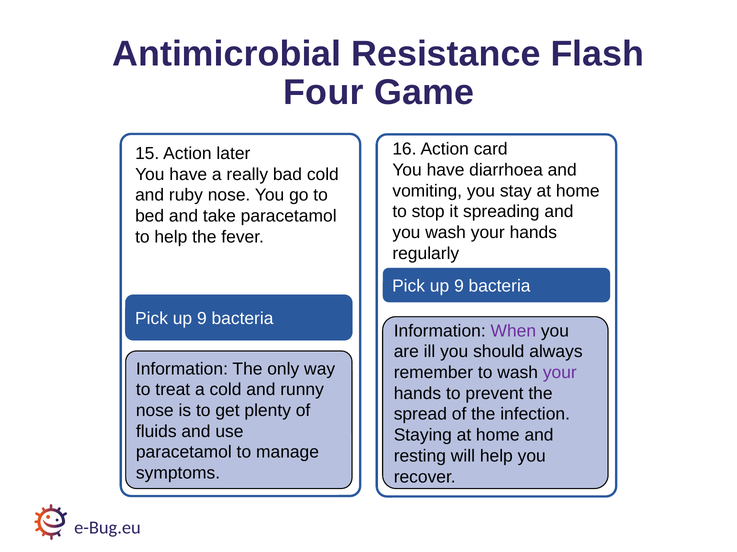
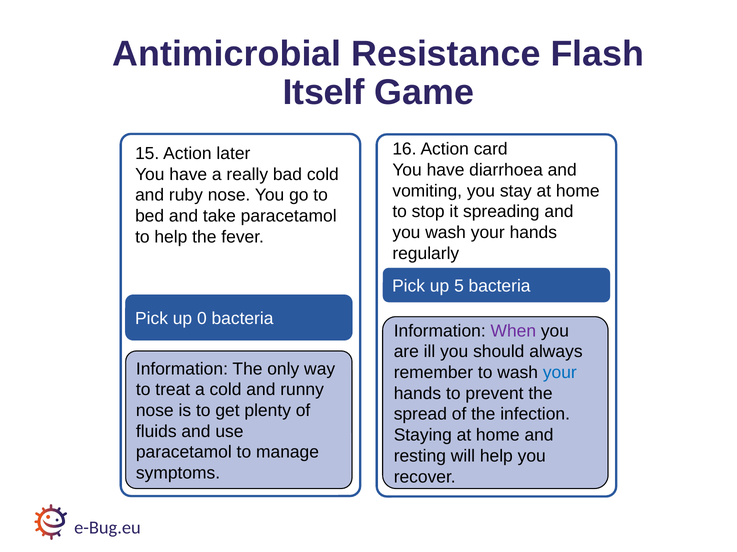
Four: Four -> Itself (324, 93)
9: 9 -> 5 (459, 287)
9: 9 -> 0 (202, 319)
your colour: purple -> blue (560, 373)
